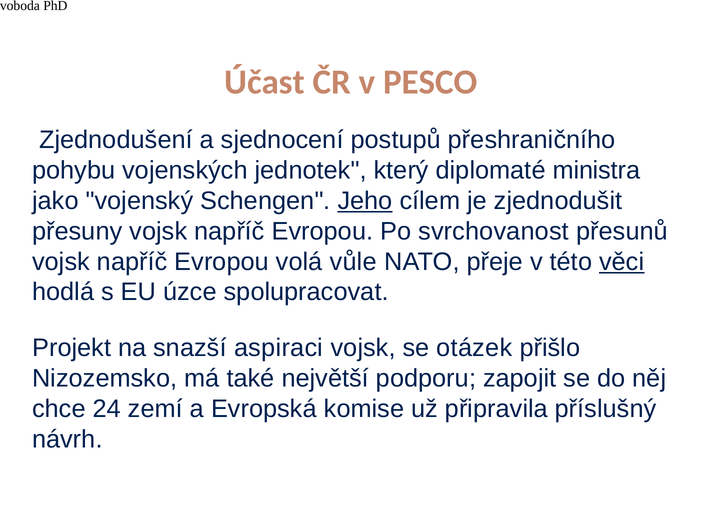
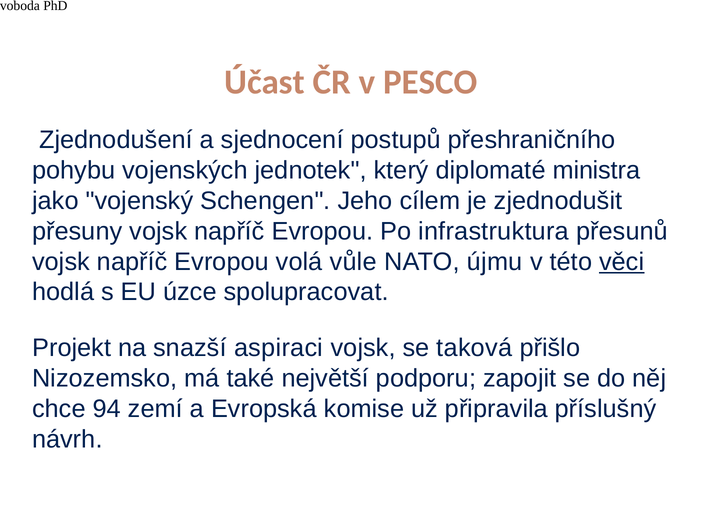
Jeho underline: present -> none (365, 201)
svrchovanost: svrchovanost -> infrastruktura (494, 231)
přeje: přeje -> újmu (495, 261)
otázek: otázek -> taková (474, 348)
24: 24 -> 94 (107, 408)
